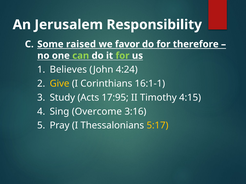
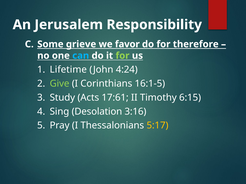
raised: raised -> grieve (81, 44)
can colour: light green -> light blue (81, 56)
Believes: Believes -> Lifetime (68, 70)
Give colour: yellow -> light green (60, 84)
16:1-1: 16:1-1 -> 16:1-5 (150, 84)
17:95: 17:95 -> 17:61 (115, 98)
4:15: 4:15 -> 6:15 (190, 98)
Overcome: Overcome -> Desolation (97, 112)
